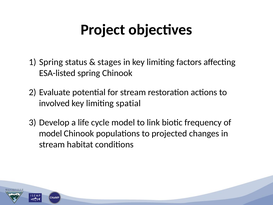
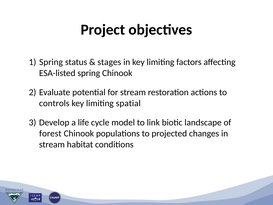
involved: involved -> controls (54, 103)
frequency: frequency -> landscape (203, 122)
model: model -> forest (50, 133)
